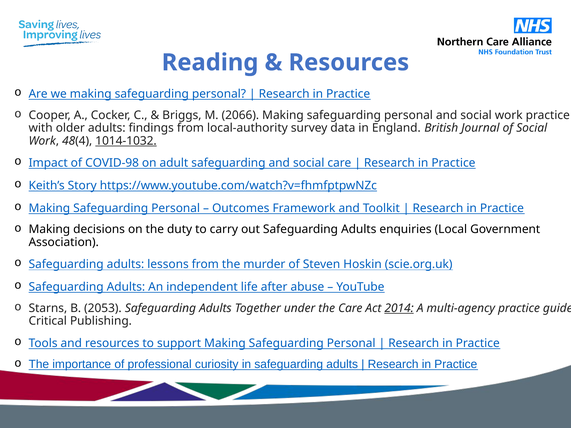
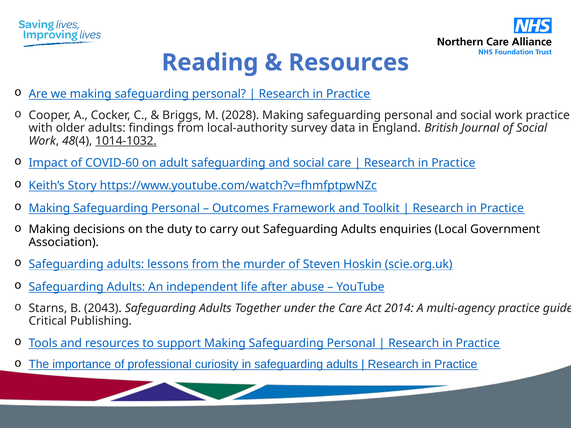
2066: 2066 -> 2028 (240, 115)
COVID-98: COVID-98 -> COVID-60 (112, 163)
2053: 2053 -> 2043 (103, 308)
2014 underline: present -> none (399, 308)
